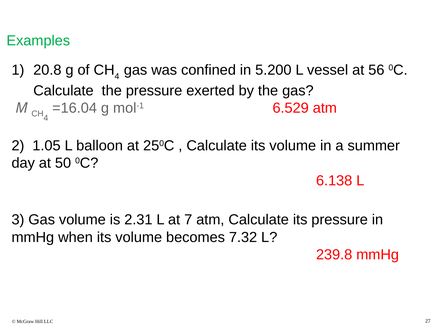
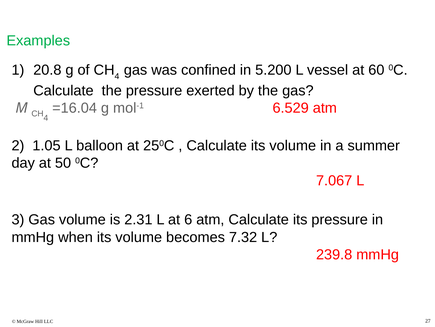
56: 56 -> 60 (376, 70)
6.138: 6.138 -> 7.067 (334, 180)
7: 7 -> 6 (188, 219)
